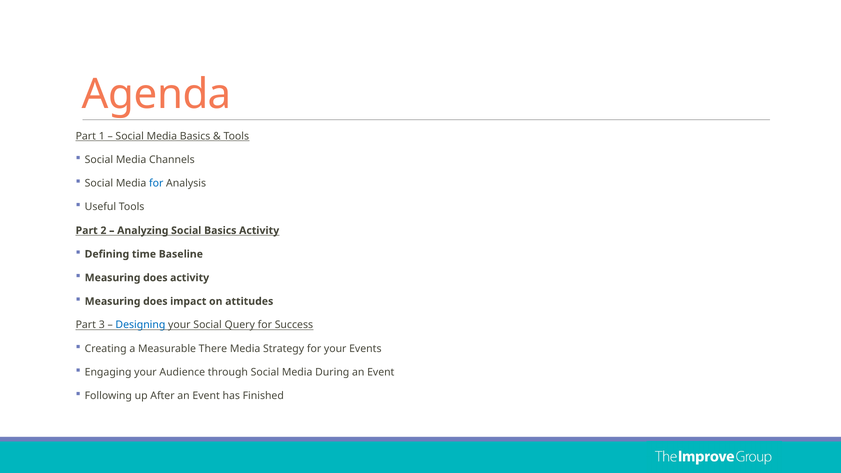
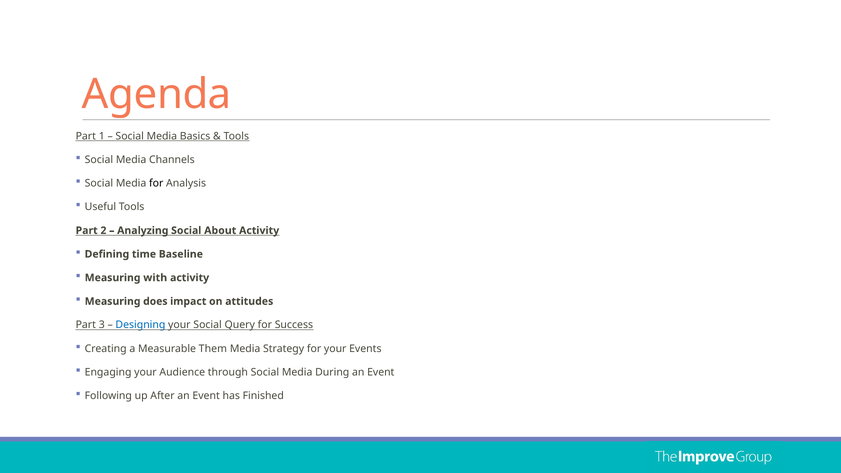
for colour: blue -> black (156, 183)
Social Basics: Basics -> About (220, 231)
does: does -> with (155, 278)
There: There -> Them (213, 349)
